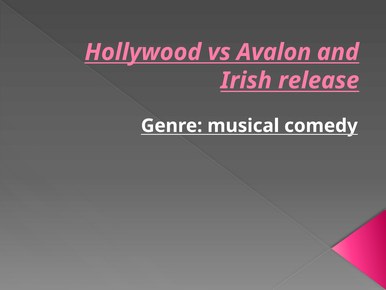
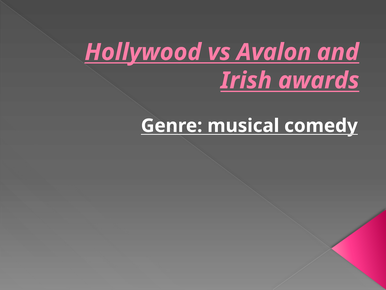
release: release -> awards (319, 80)
